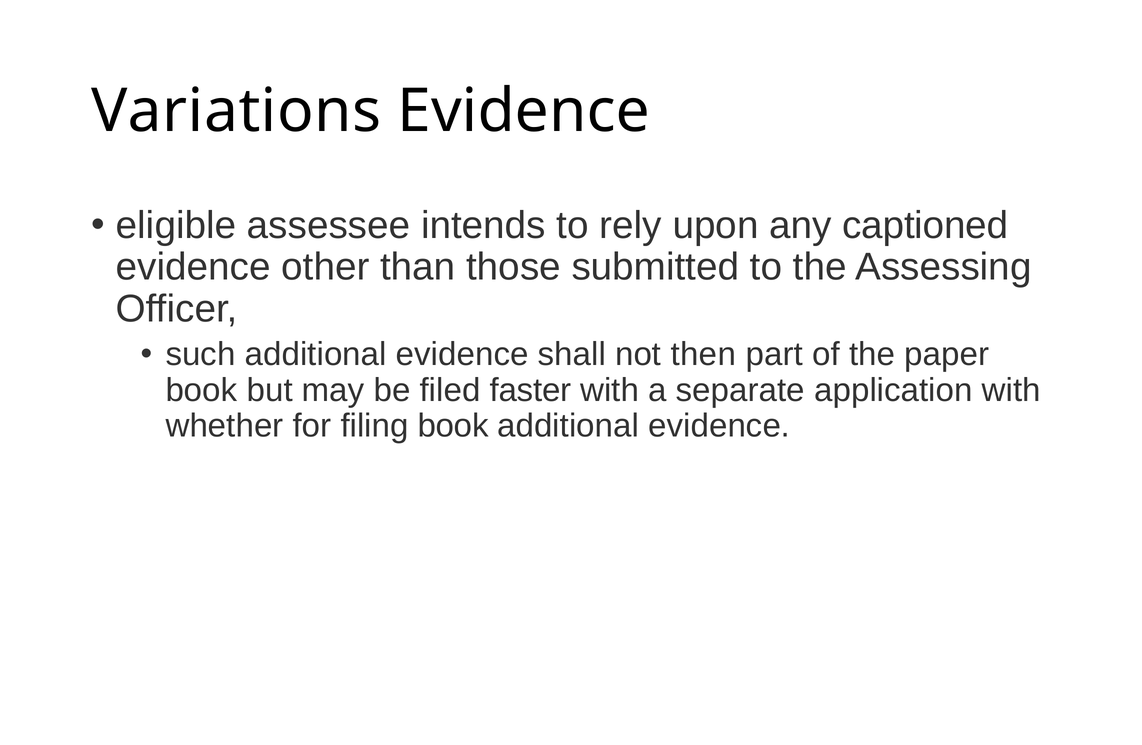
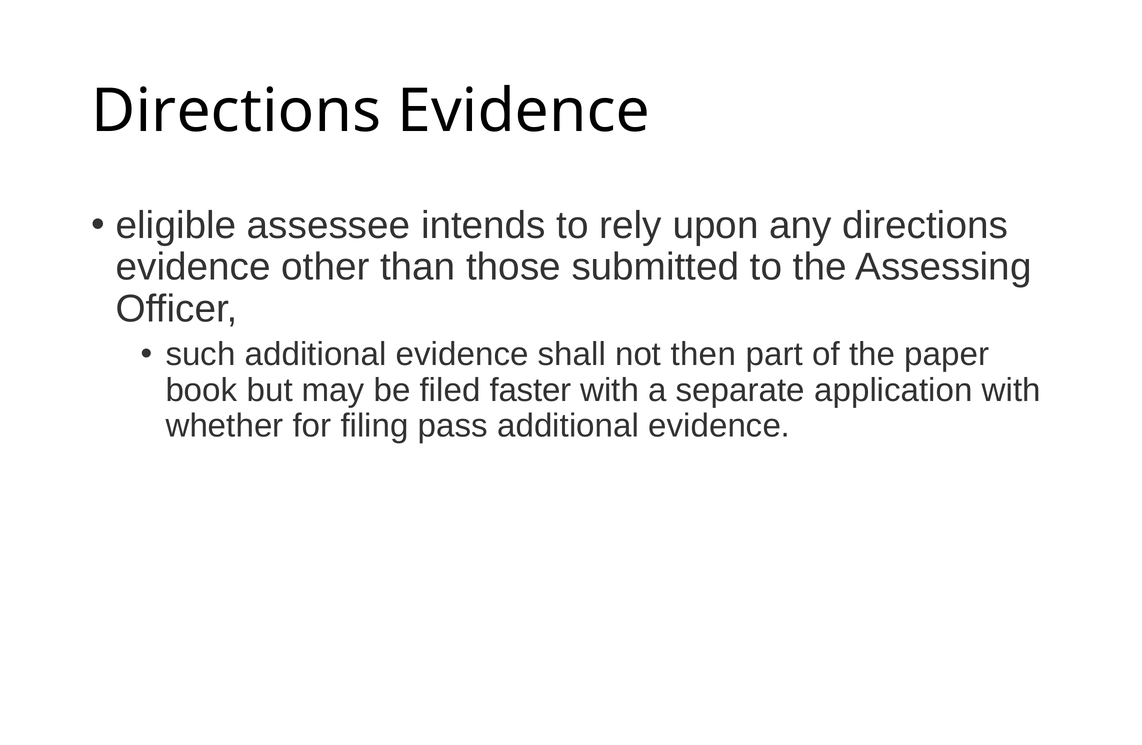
Variations: Variations -> Directions (236, 111)
any captioned: captioned -> directions (925, 225)
filing book: book -> pass (453, 426)
